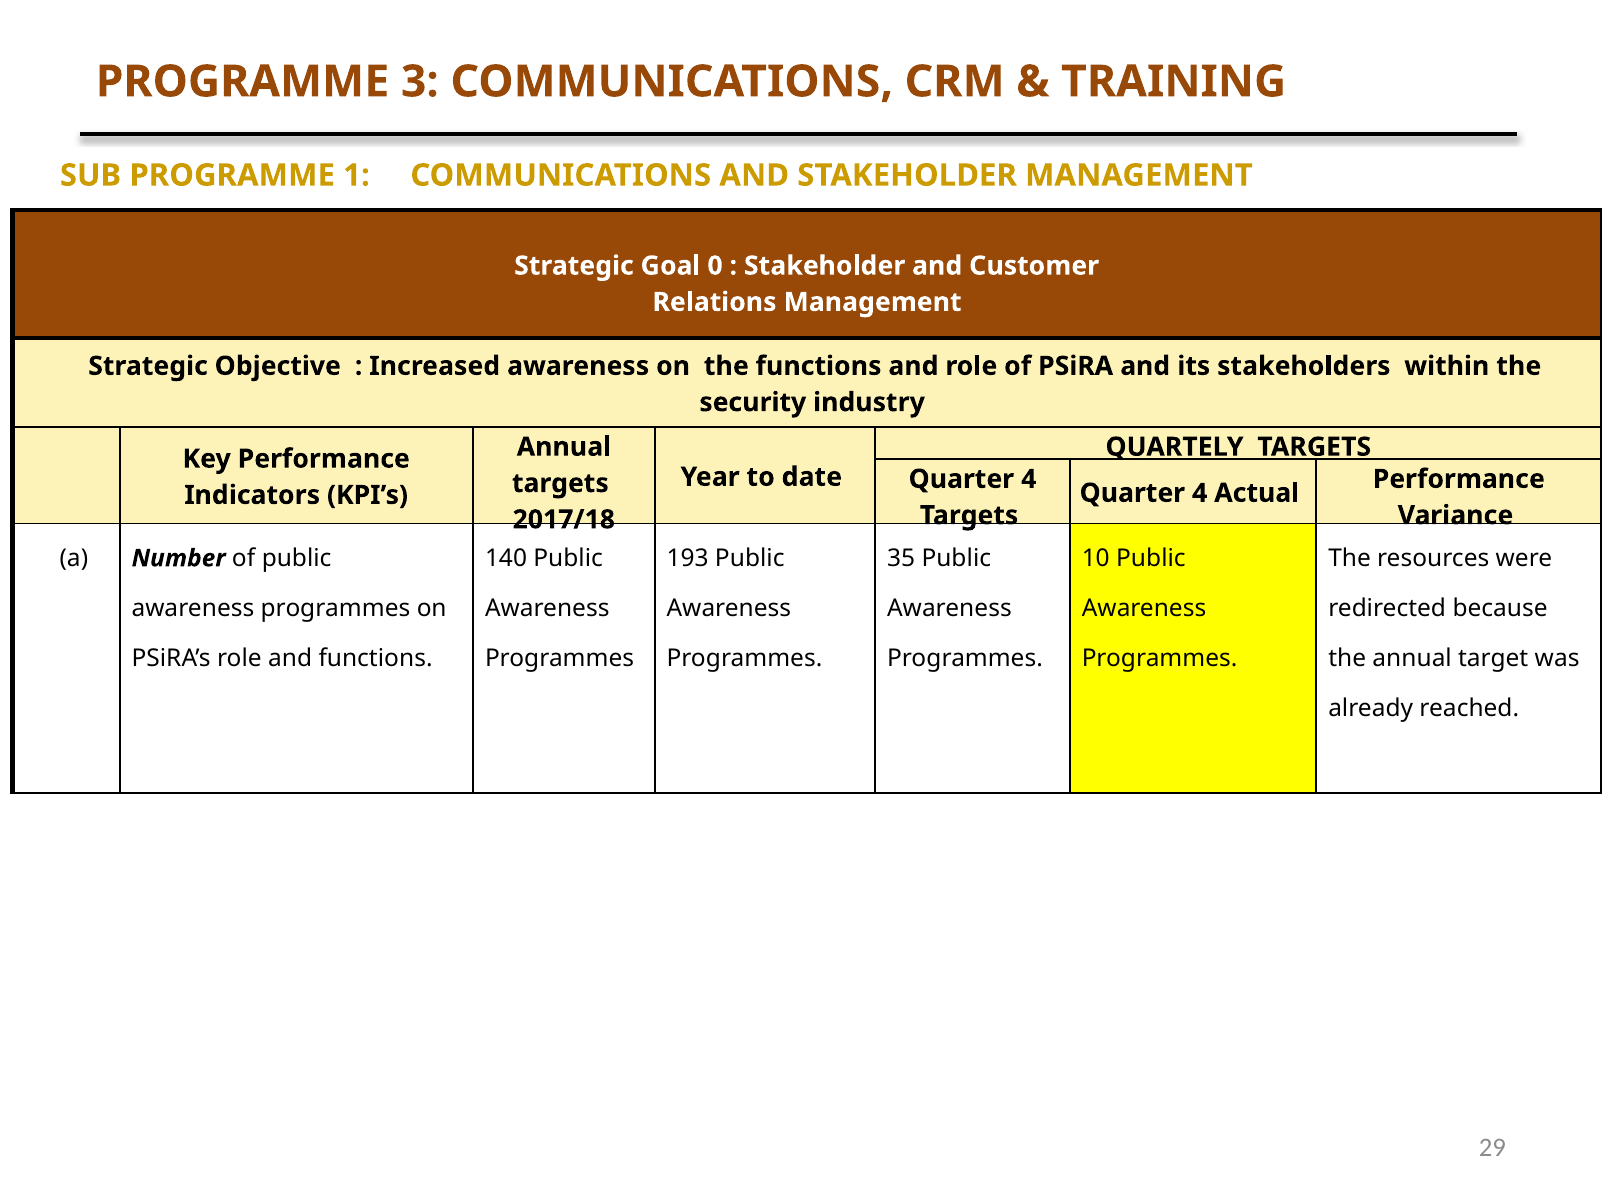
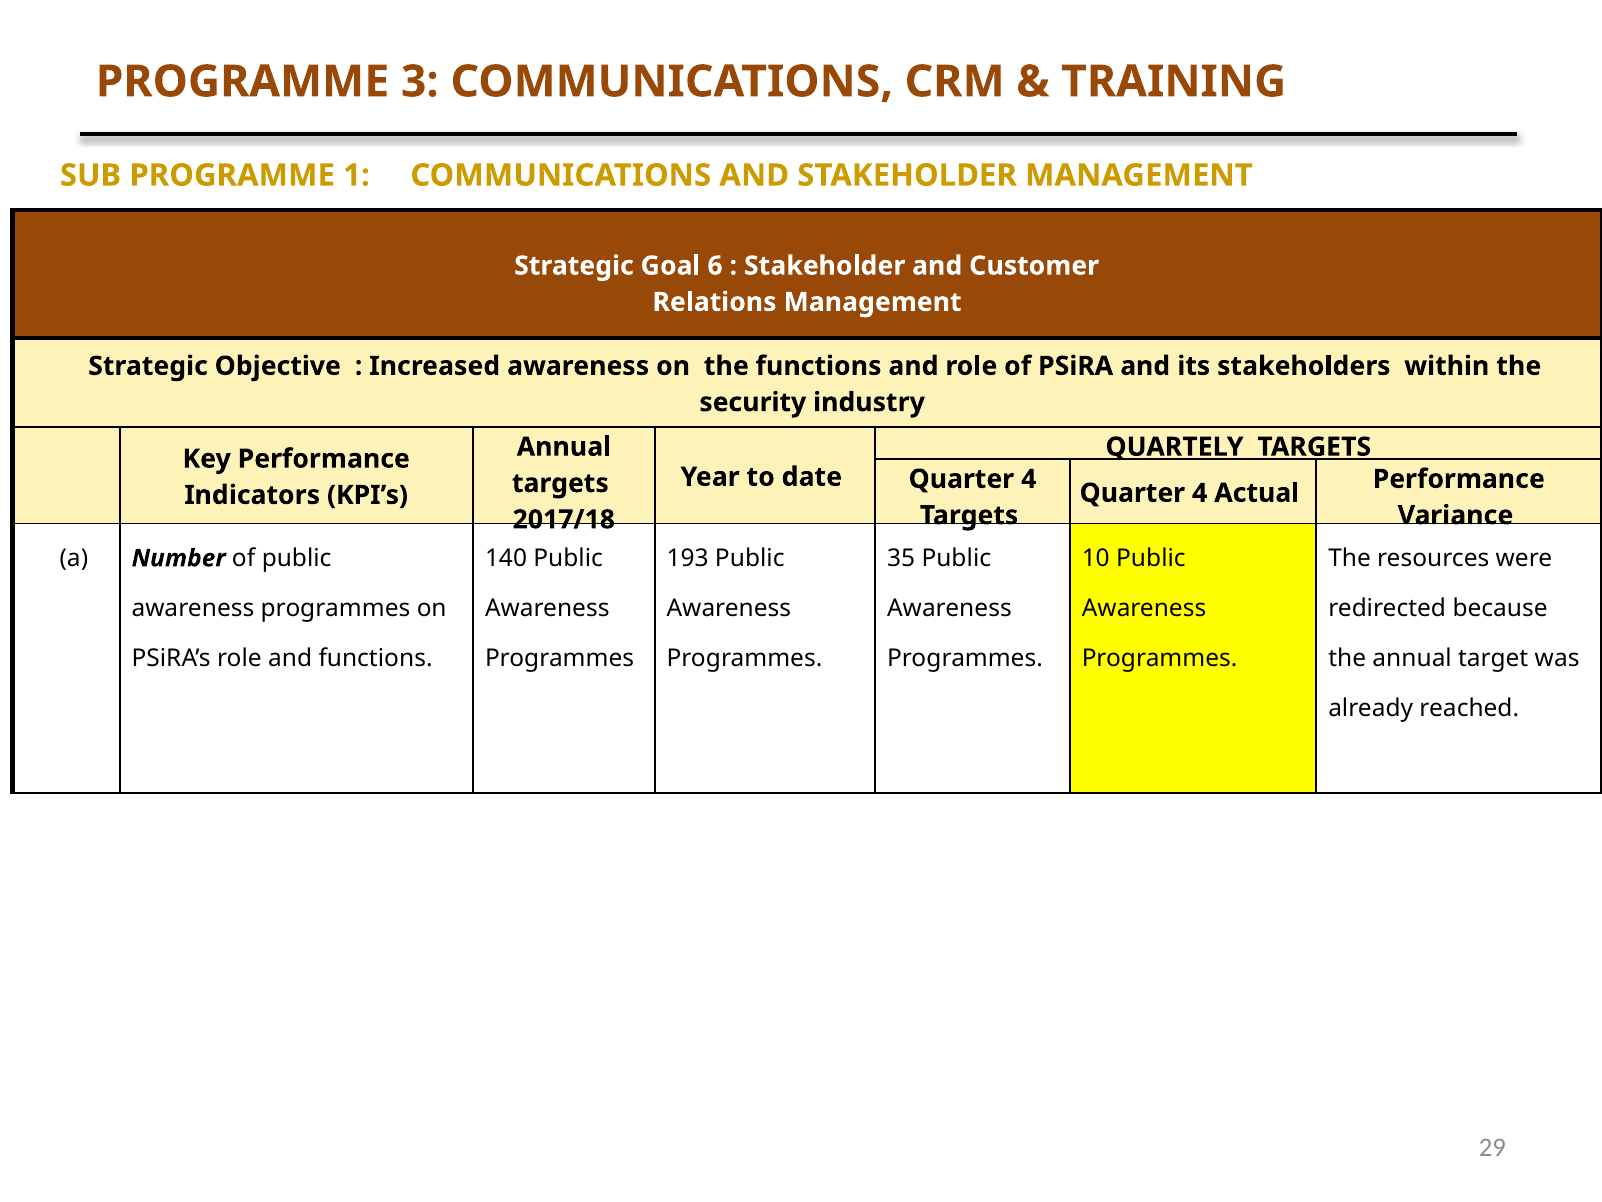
0: 0 -> 6 (715, 266)
